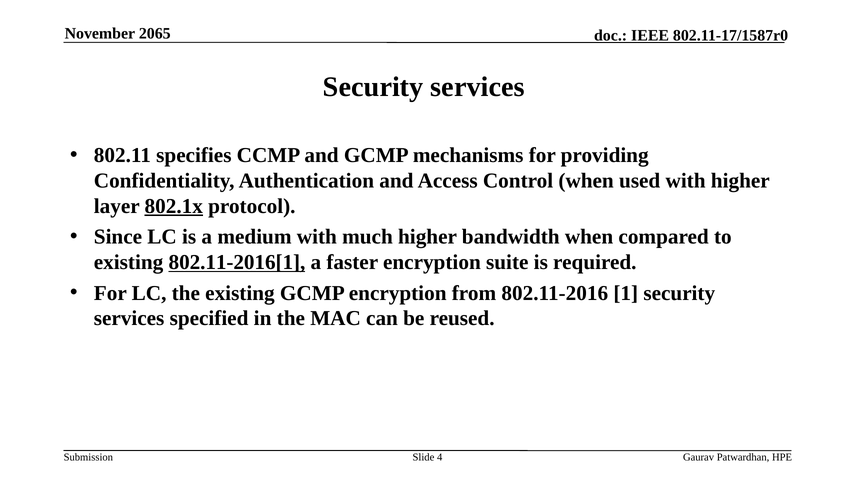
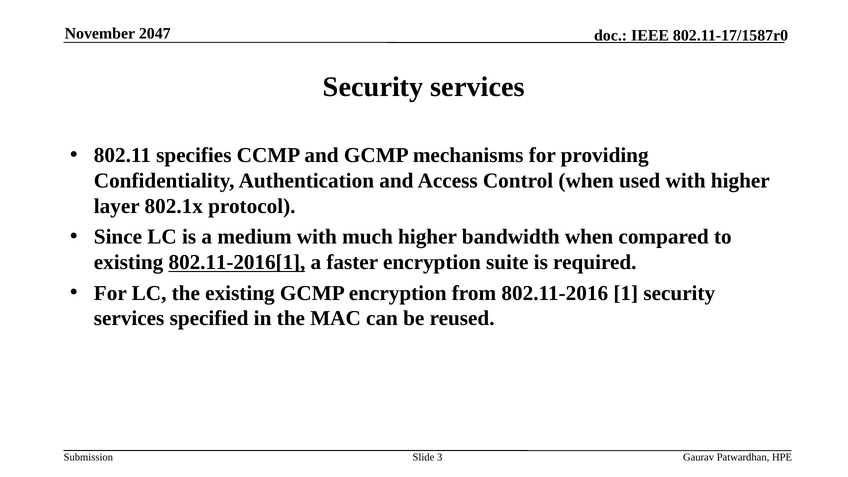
2065: 2065 -> 2047 (155, 34)
802.1x underline: present -> none (174, 206)
4: 4 -> 3 (440, 457)
